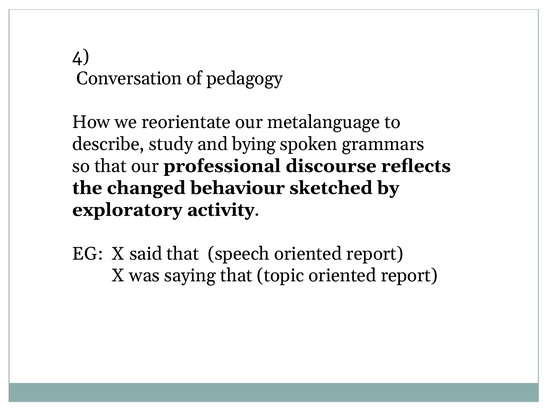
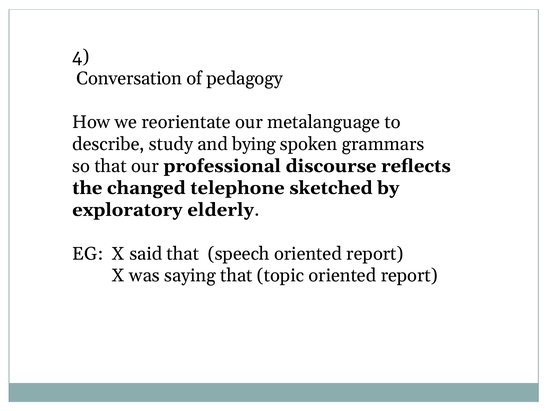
behaviour: behaviour -> telephone (237, 188)
activity: activity -> elderly (221, 210)
